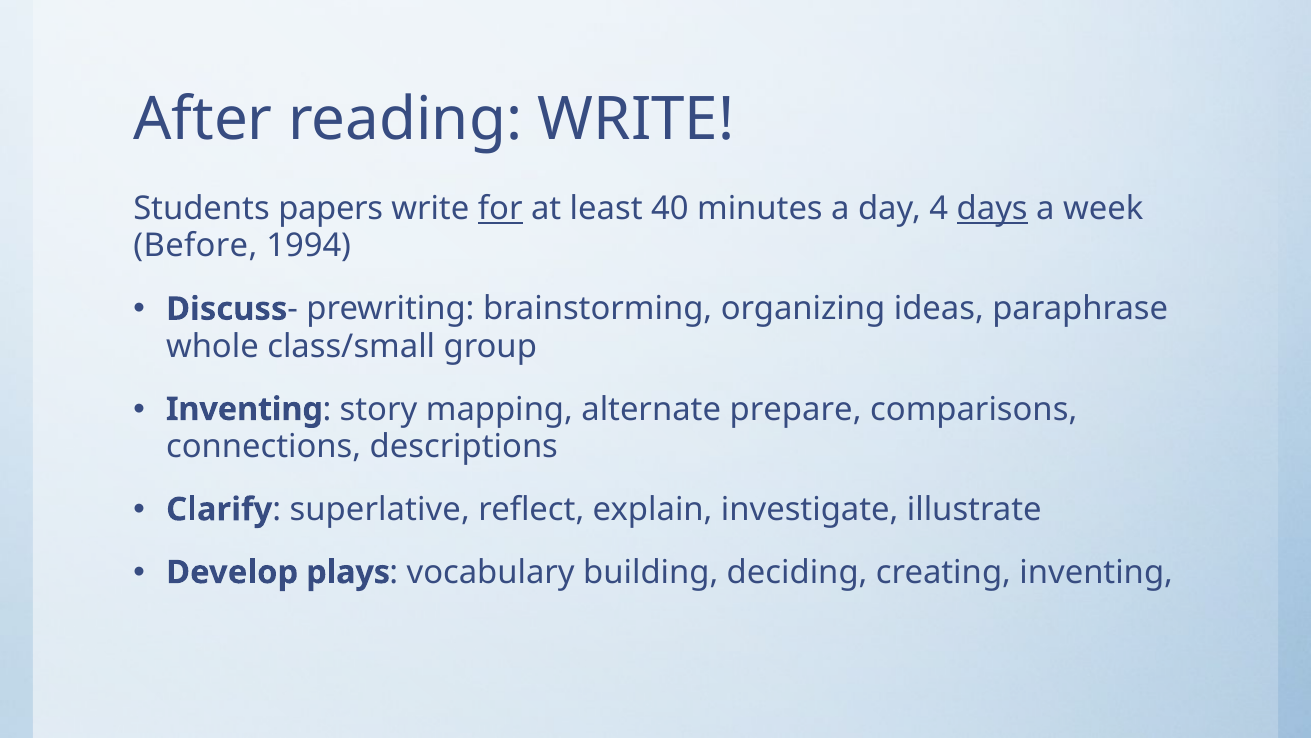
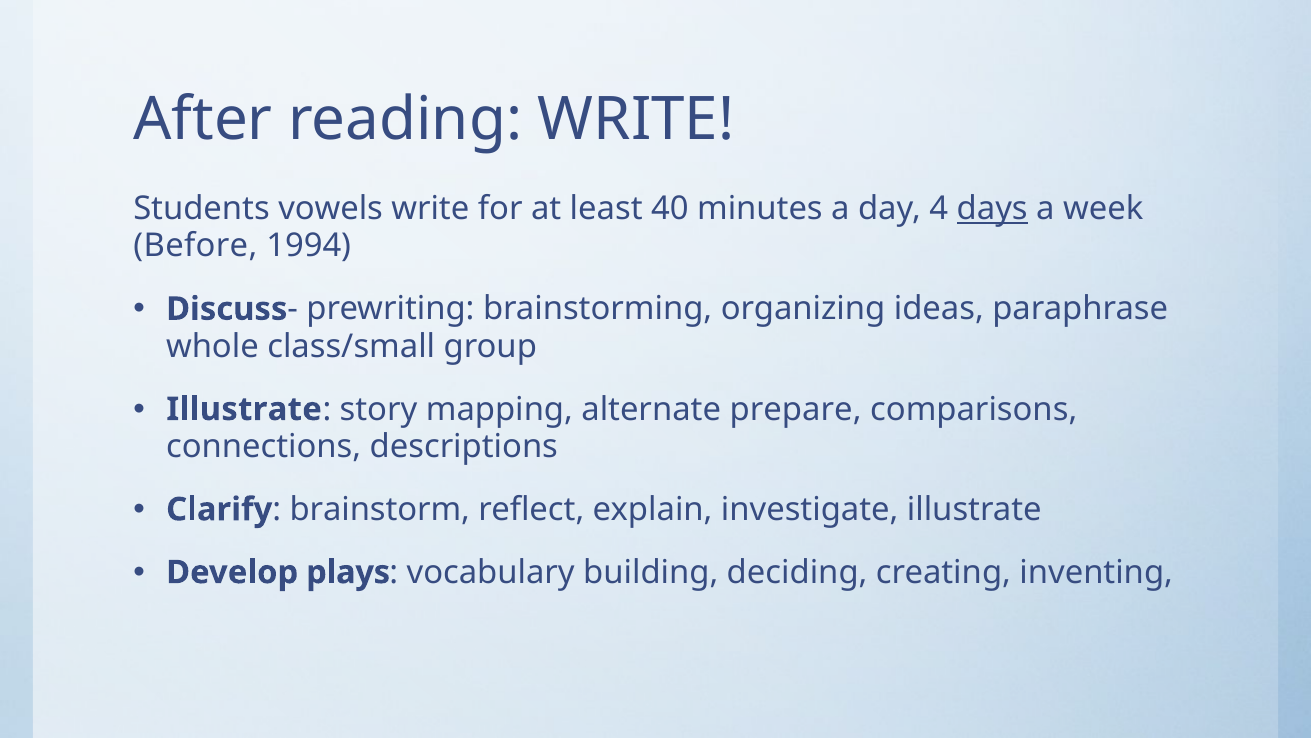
papers: papers -> vowels (331, 209)
for underline: present -> none (500, 209)
Inventing: Inventing -> Illustrate (244, 409)
superlative: superlative -> brainstorm (380, 509)
